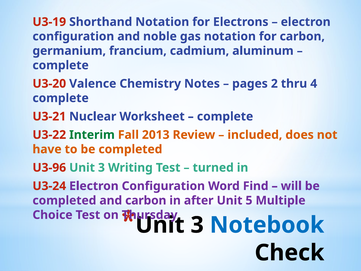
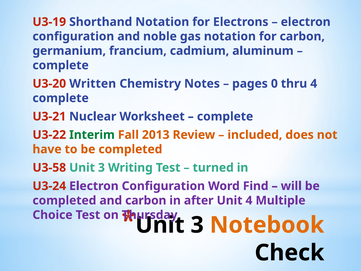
Valence: Valence -> Written (93, 84)
2: 2 -> 0 (274, 84)
U3-96: U3-96 -> U3-58 (49, 168)
Unit 5: 5 -> 4 (249, 200)
Notebook colour: blue -> orange (267, 225)
